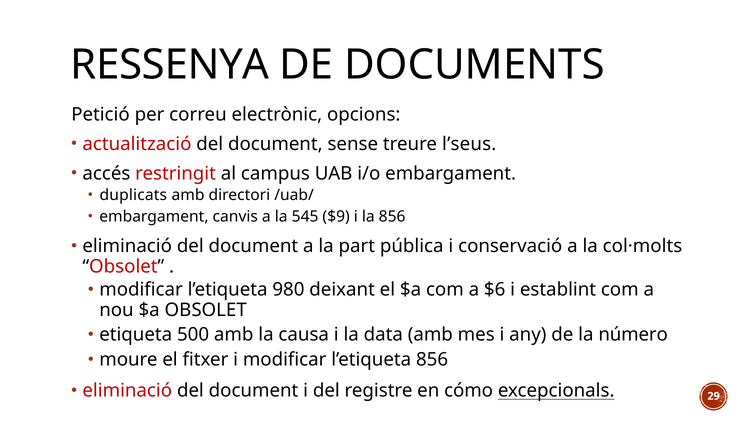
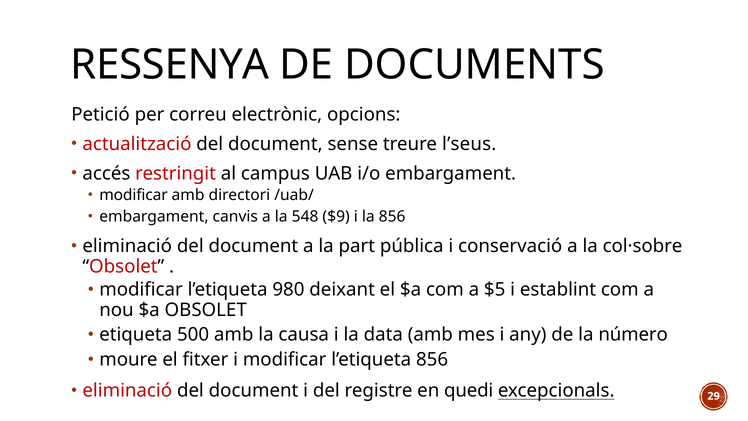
duplicats: duplicats -> modificar (133, 195)
545: 545 -> 548 (305, 217)
col·molts: col·molts -> col·sobre (643, 246)
$6: $6 -> $5 (495, 289)
cómo: cómo -> quedi (469, 390)
